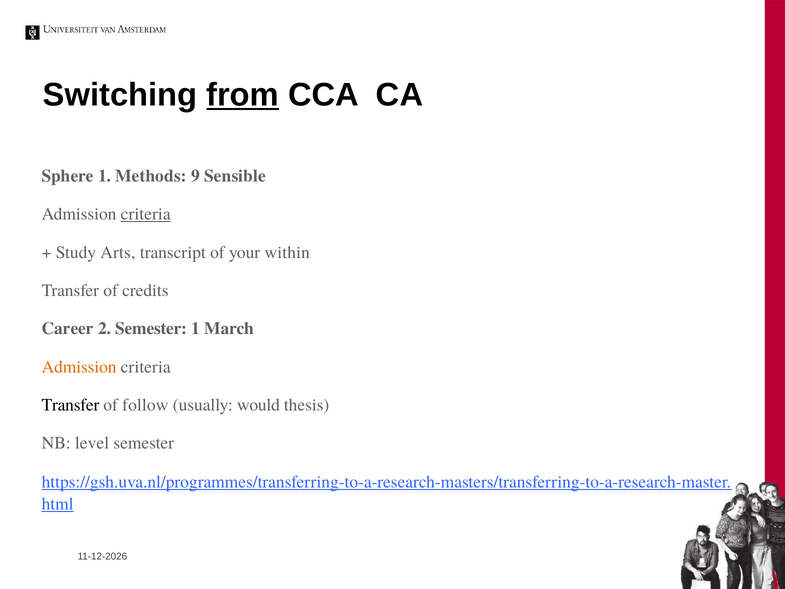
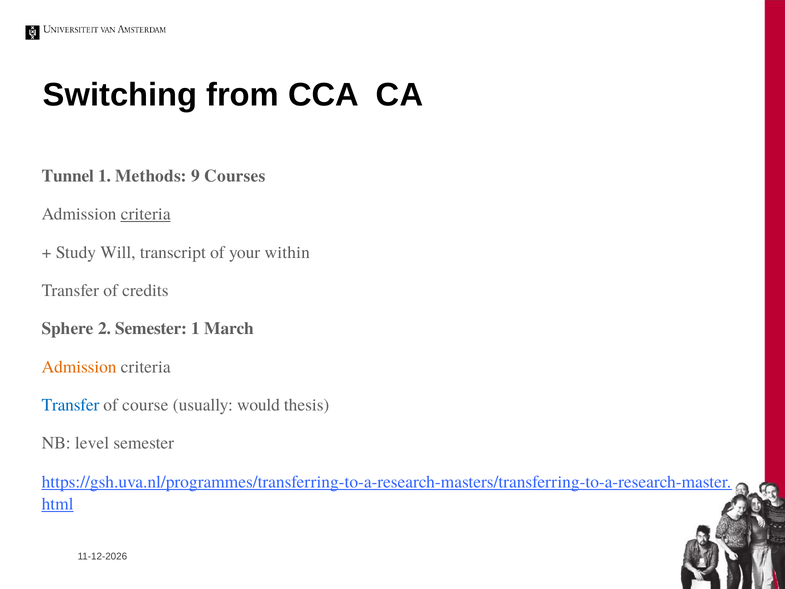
from underline: present -> none (243, 95)
Sphere: Sphere -> Tunnel (68, 176)
Sensible: Sensible -> Courses (235, 176)
Arts: Arts -> Will (118, 252)
Career: Career -> Sphere (68, 329)
Transfer colour: black -> blue (70, 405)
follow: follow -> course (145, 405)
